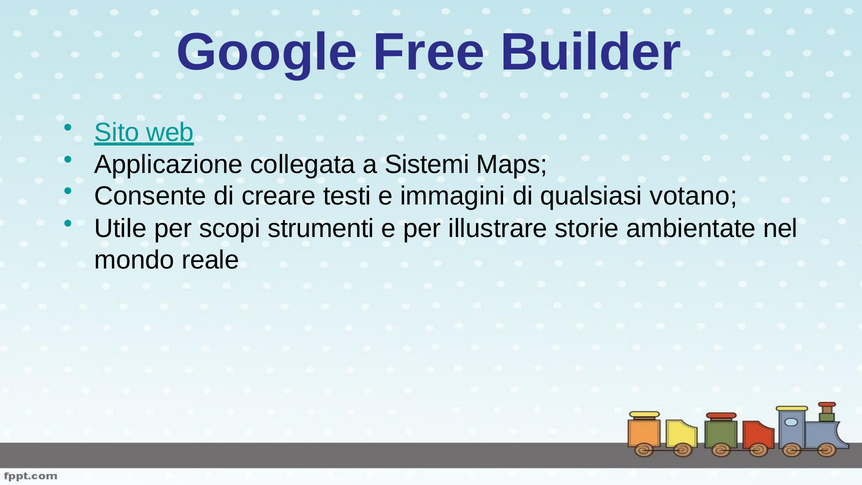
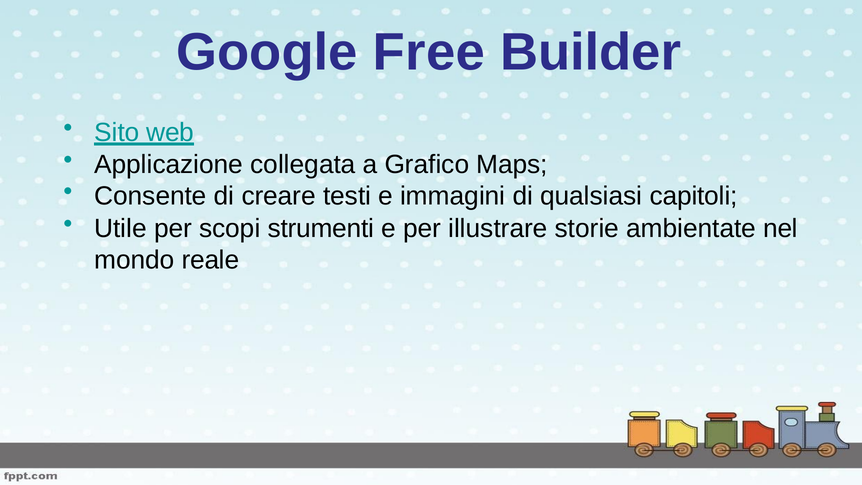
Sistemi: Sistemi -> Grafico (427, 164)
votano: votano -> capitoli (694, 196)
